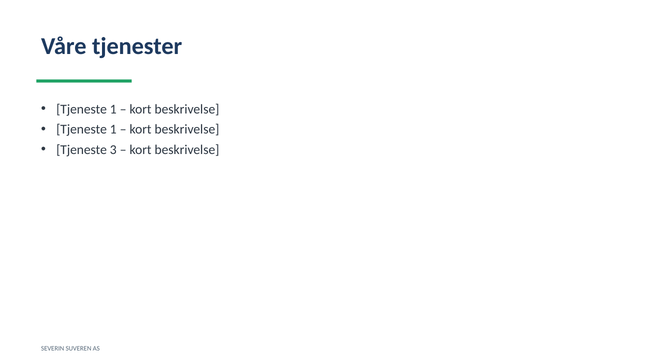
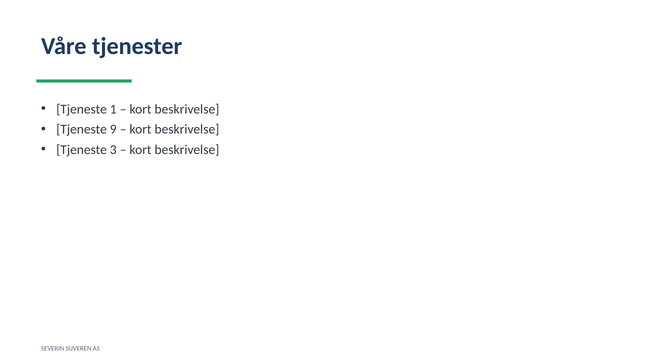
1: 1 -> 9 (113, 130)
